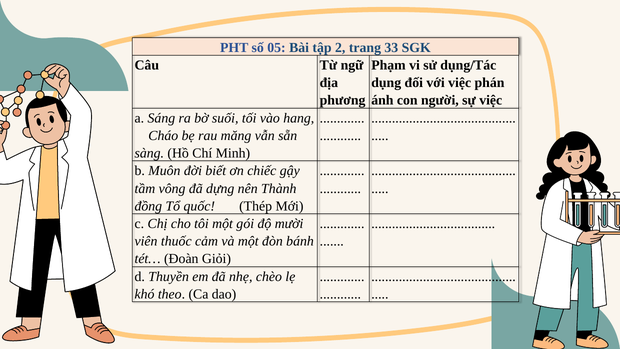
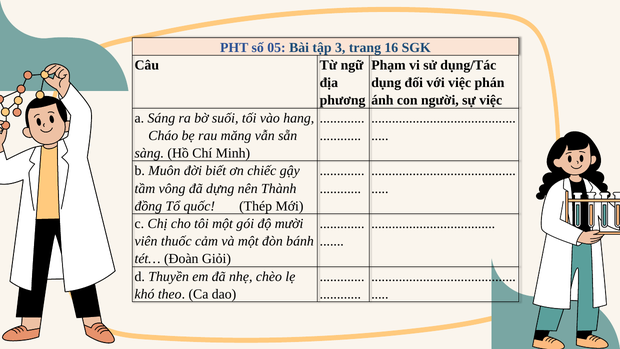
2: 2 -> 3 (340, 48)
33: 33 -> 16 (391, 48)
